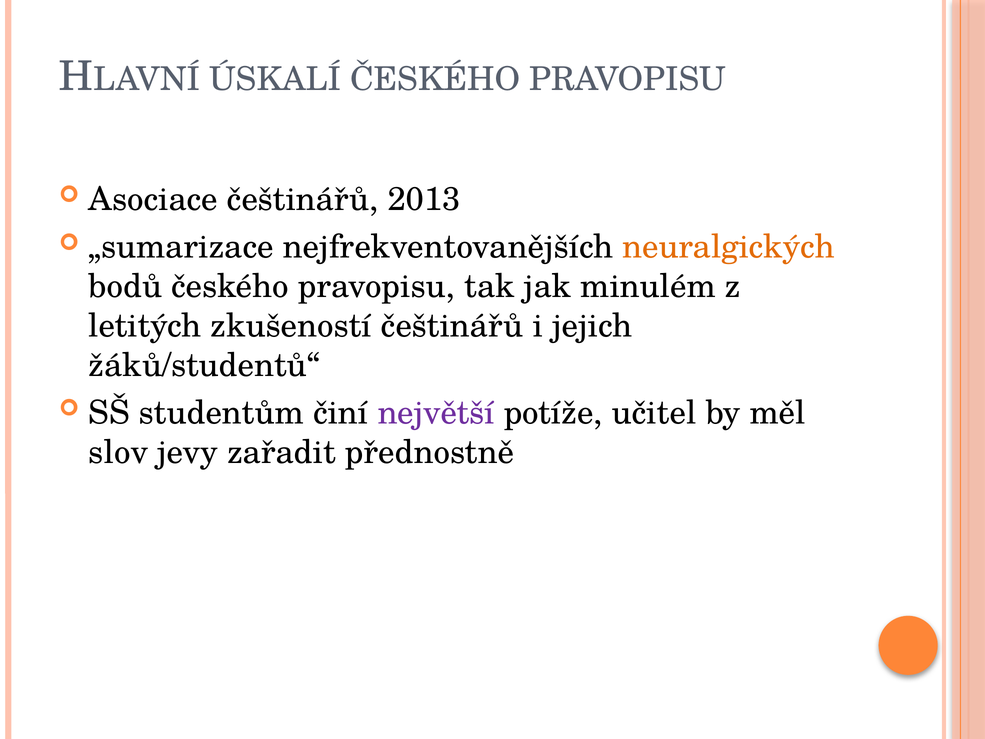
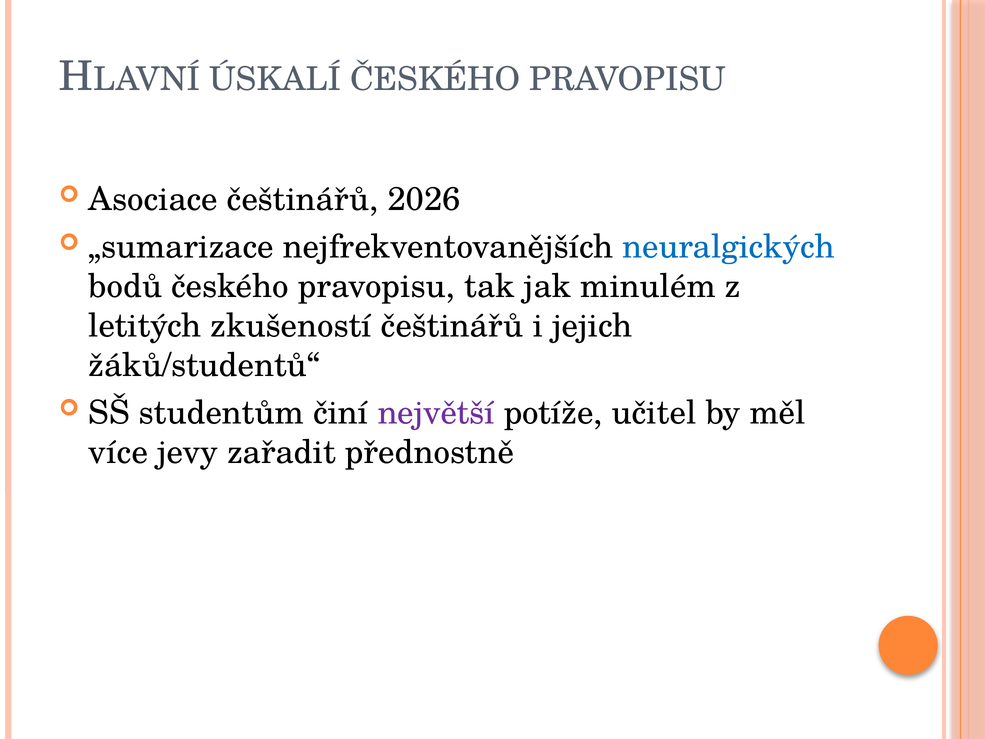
2013: 2013 -> 2026 (424, 199)
neuralgických colour: orange -> blue (729, 247)
slov: slov -> více (118, 452)
